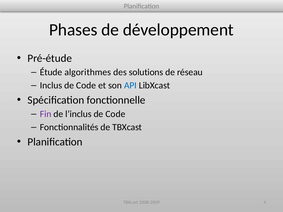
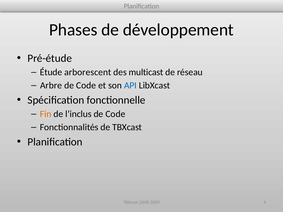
algorithmes: algorithmes -> arborescent (88, 72)
solutions: solutions -> multicast (146, 72)
Inclus: Inclus -> Arbre (51, 86)
Fin colour: purple -> orange (46, 114)
